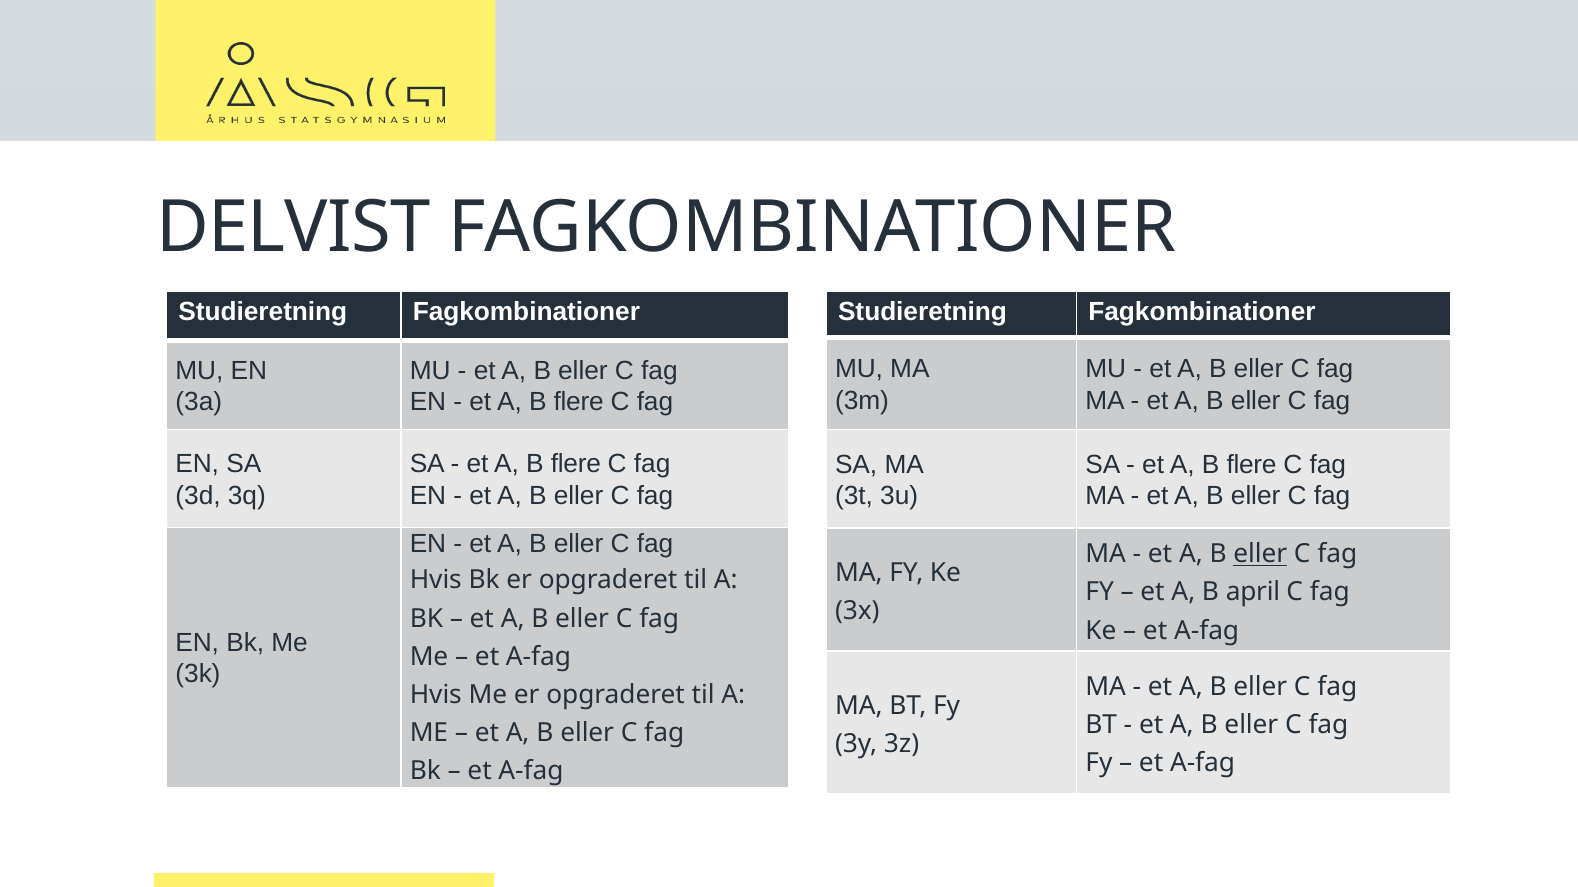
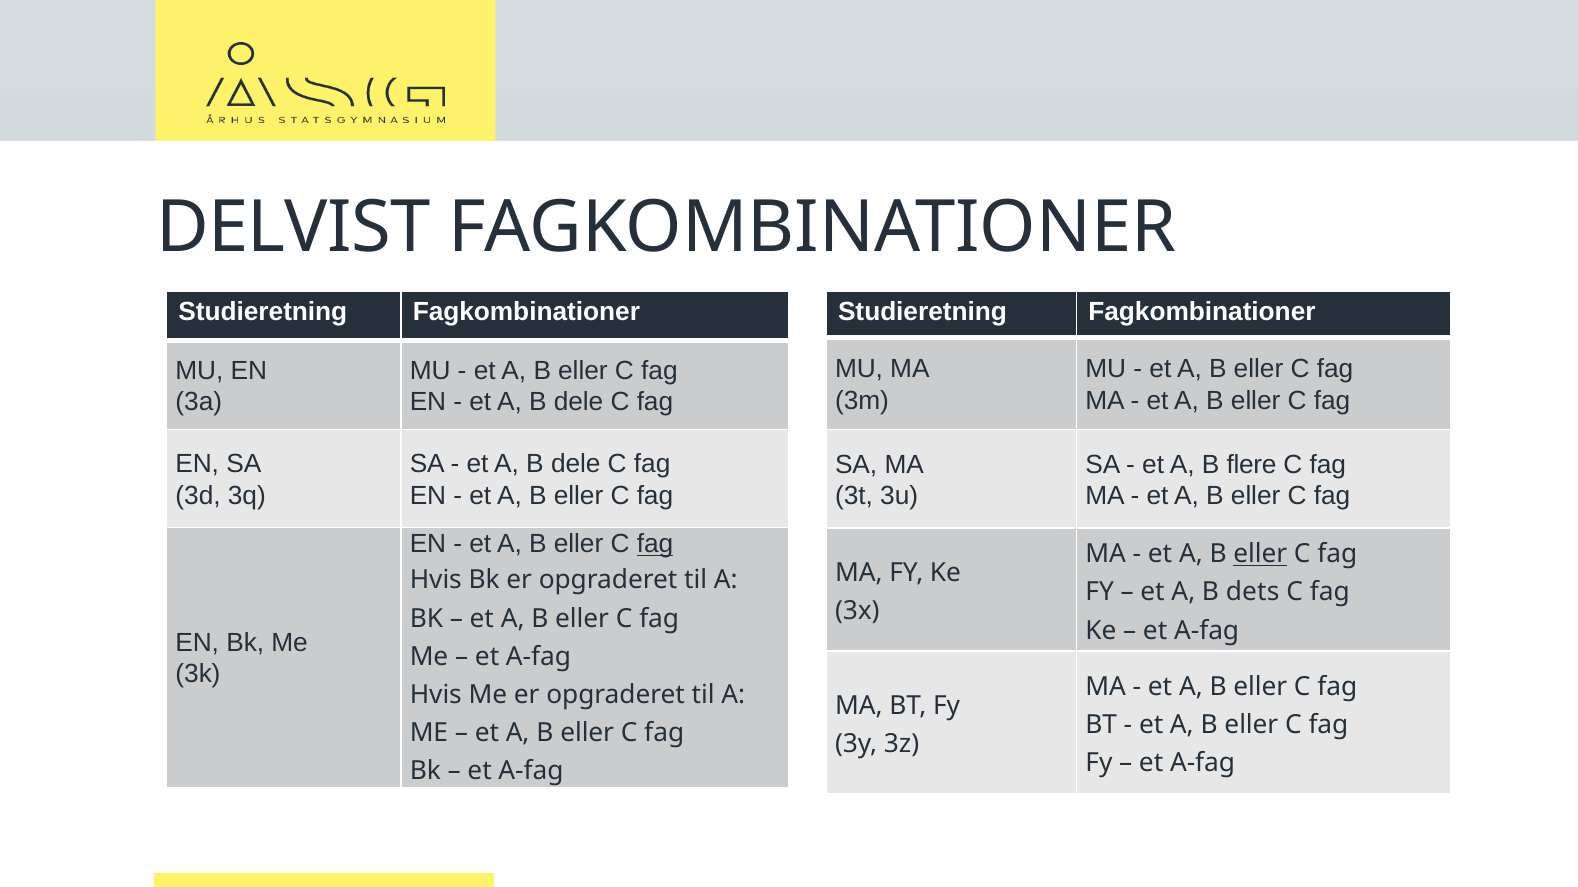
flere: flere -> dele (579, 402)
flere: flere -> dele (576, 464)
fag underline: none -> present (655, 545)
april: april -> dets (1253, 593)
